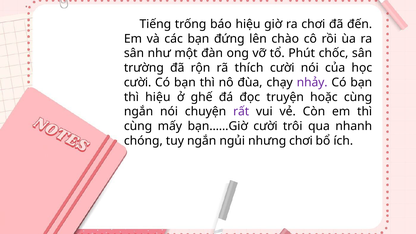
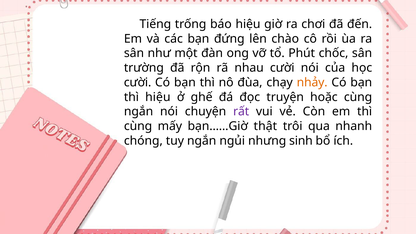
thích: thích -> nhau (249, 68)
nhảy colour: purple -> orange (312, 82)
bạn……Giờ cười: cười -> thật (265, 126)
nhưng chơi: chơi -> sinh (301, 141)
